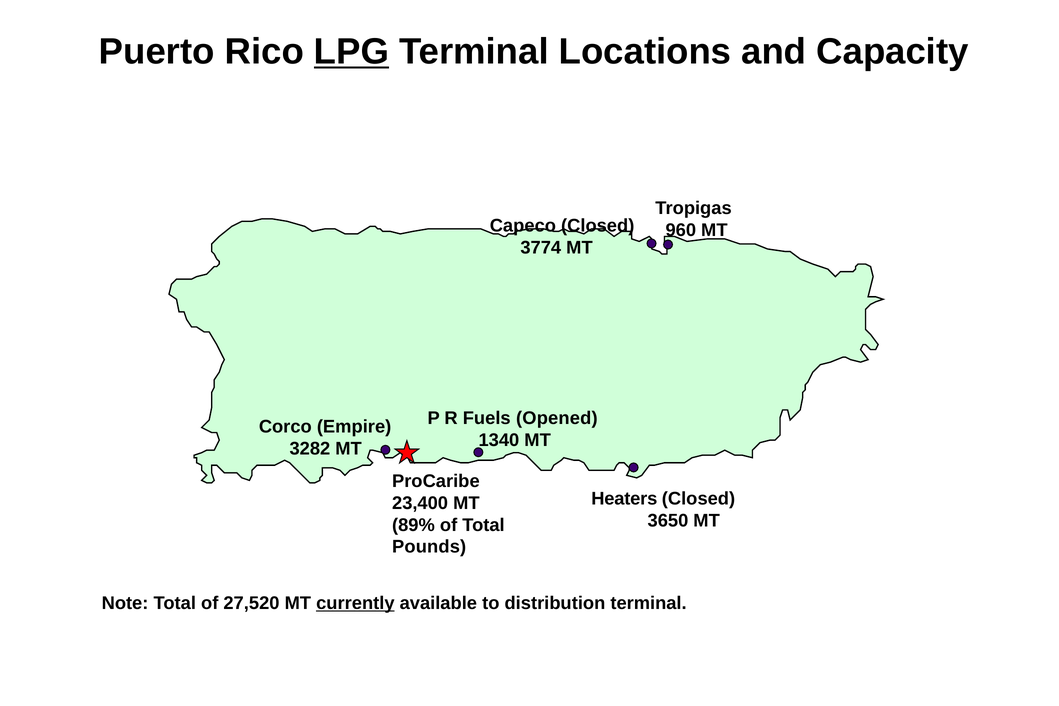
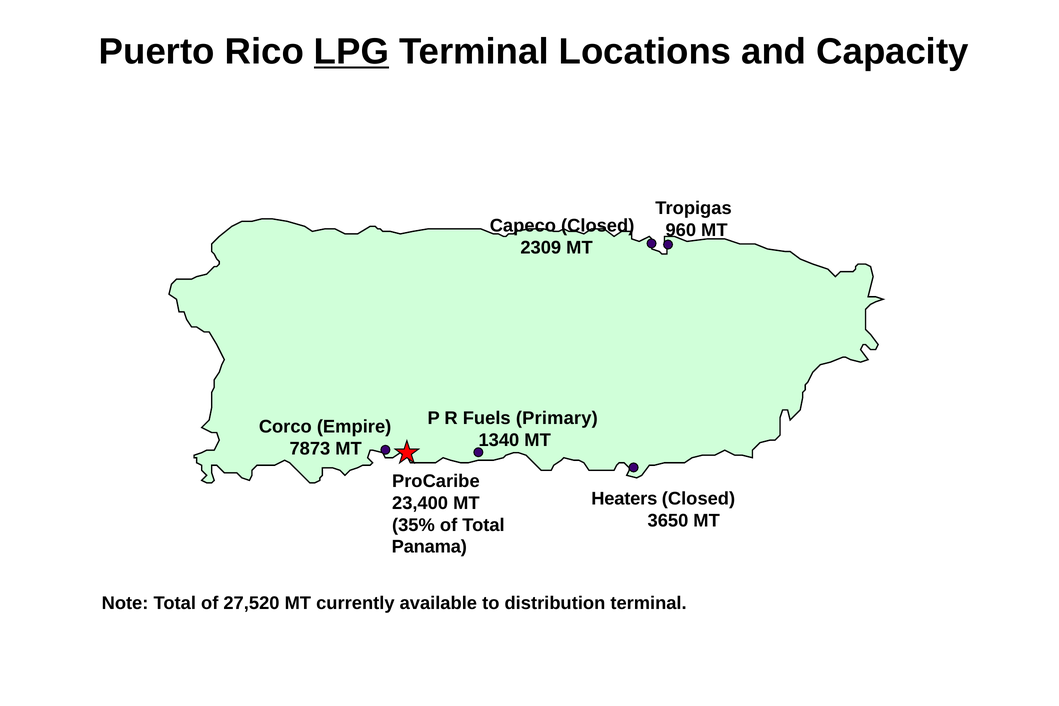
3774: 3774 -> 2309 (541, 248)
Opened: Opened -> Primary (557, 418)
3282: 3282 -> 7873 (310, 449)
89%: 89% -> 35% (413, 525)
Pounds: Pounds -> Panama (429, 547)
currently underline: present -> none (355, 603)
